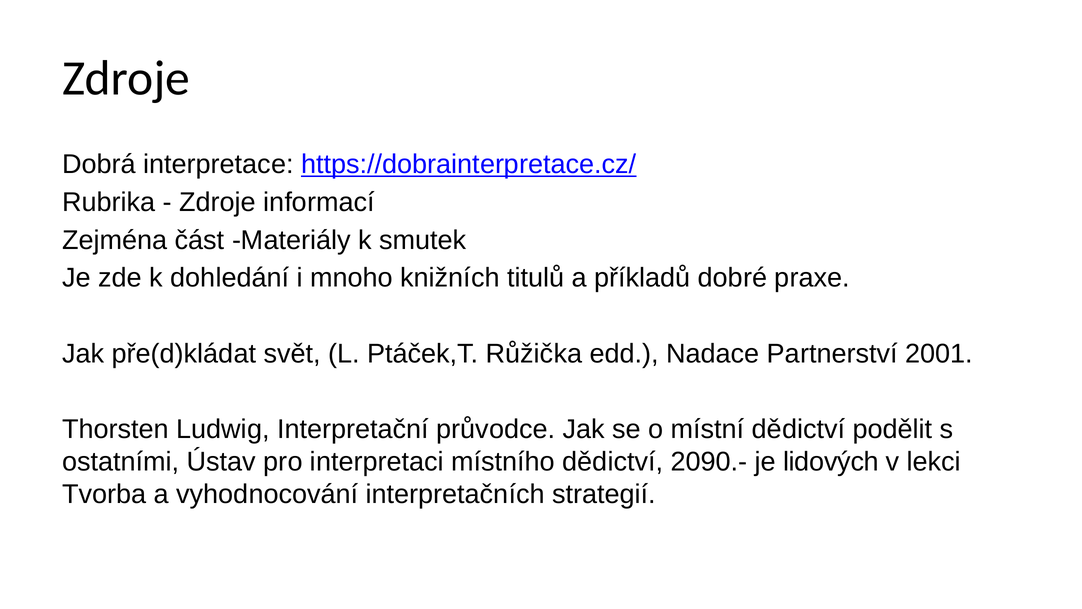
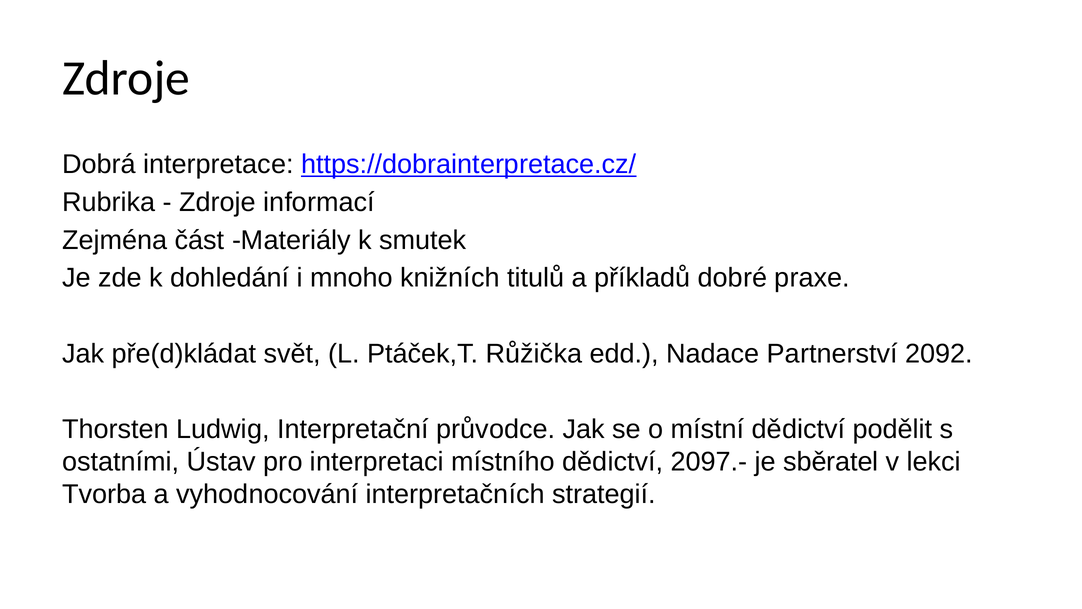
2001: 2001 -> 2092 (939, 353)
2090.-: 2090.- -> 2097.- (709, 462)
lidových: lidových -> sběratel (831, 462)
